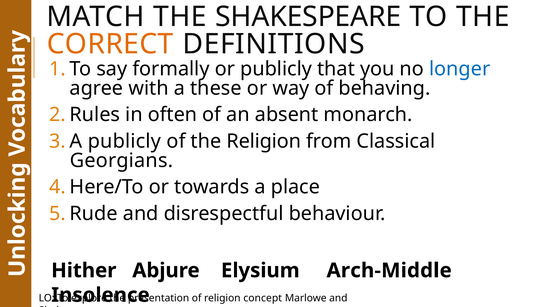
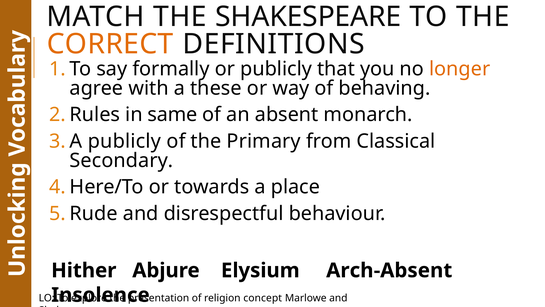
longer colour: blue -> orange (460, 69)
often: often -> same (173, 115)
the Religion: Religion -> Primary (264, 141)
Georgians: Georgians -> Secondary (121, 160)
Arch-Middle: Arch-Middle -> Arch-Absent (389, 270)
